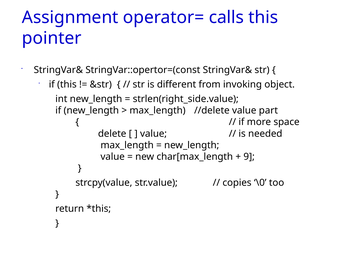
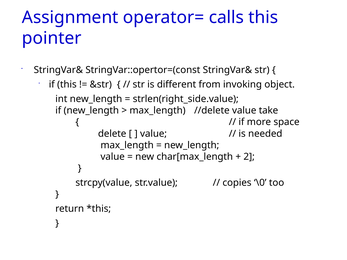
part: part -> take (268, 111)
9: 9 -> 2 (249, 157)
